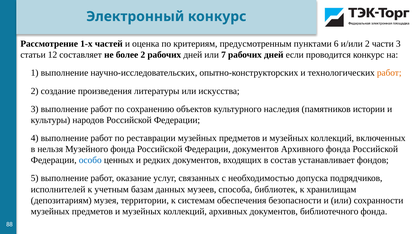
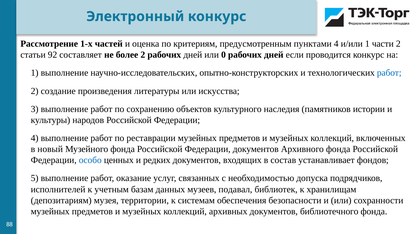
пунктами 6: 6 -> 4 (336, 44)
и/или 2: 2 -> 1 (367, 44)
части 3: 3 -> 2 (398, 44)
12: 12 -> 92 (53, 55)
7: 7 -> 0 (224, 55)
работ colour: orange -> blue (389, 73)
нельзя: нельзя -> новый (50, 149)
способа: способа -> подавал (235, 189)
